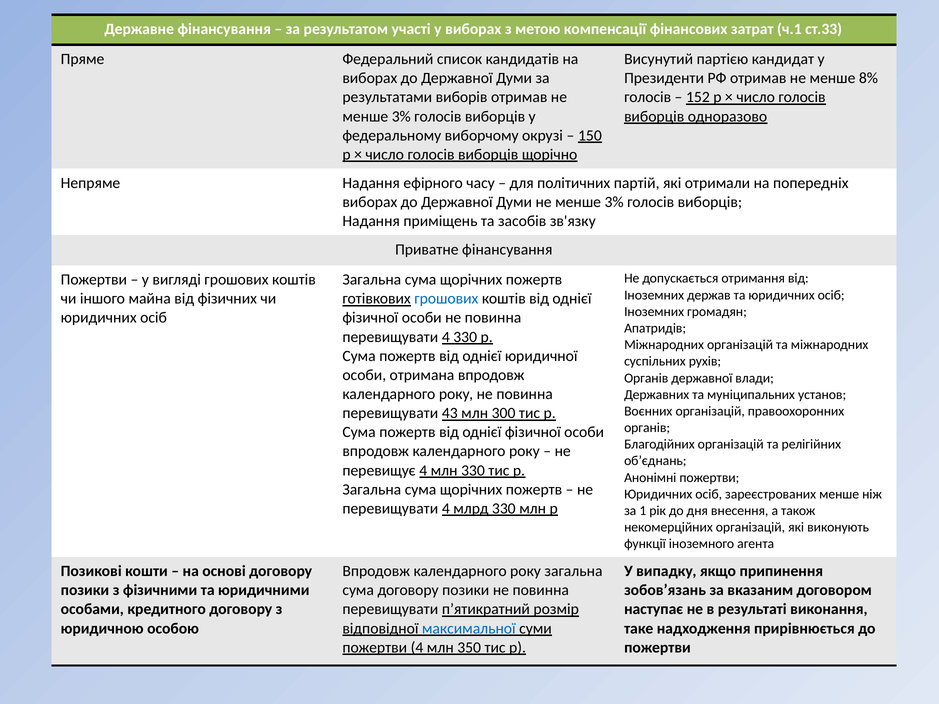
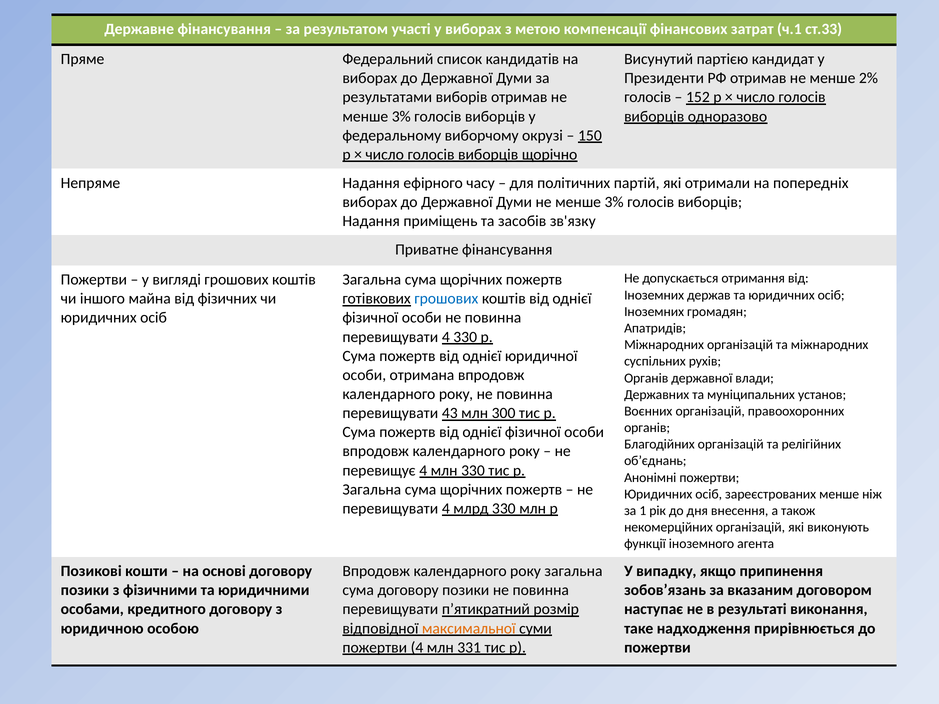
8%: 8% -> 2% (868, 78)
максимальної colour: blue -> orange (469, 629)
350: 350 -> 331 (469, 648)
